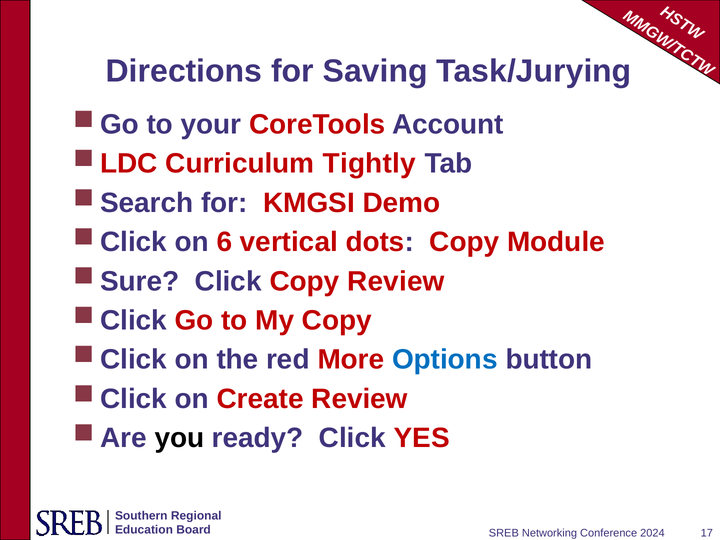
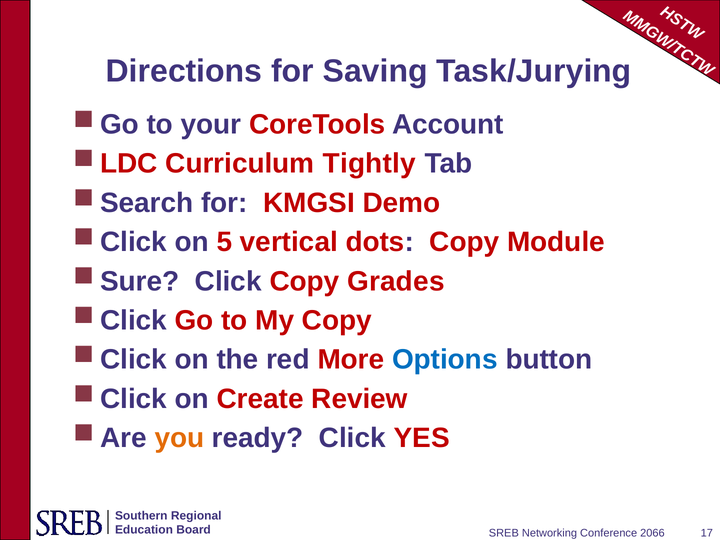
6: 6 -> 5 (225, 242)
Copy Review: Review -> Grades (396, 281)
you colour: black -> orange (179, 438)
2024: 2024 -> 2066 (652, 533)
